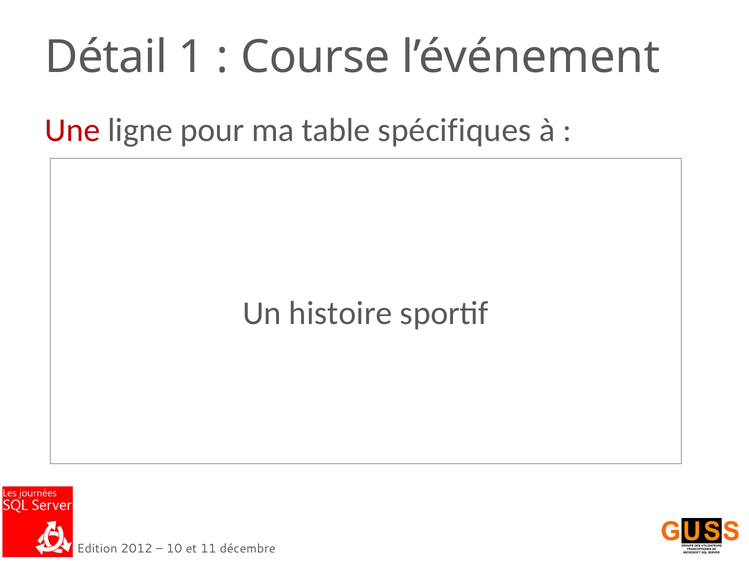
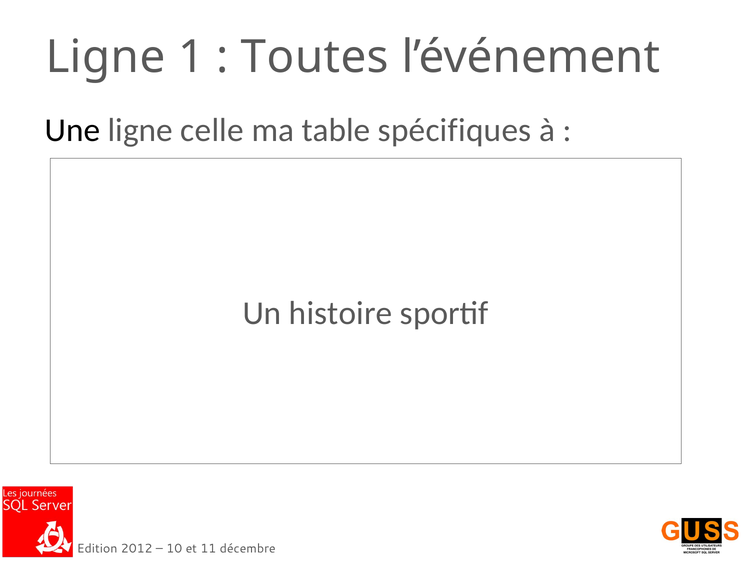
Détail: Détail -> Ligne (105, 57)
Course: Course -> Toutes (315, 57)
Une colour: red -> black (73, 130)
pour: pour -> celle (212, 130)
